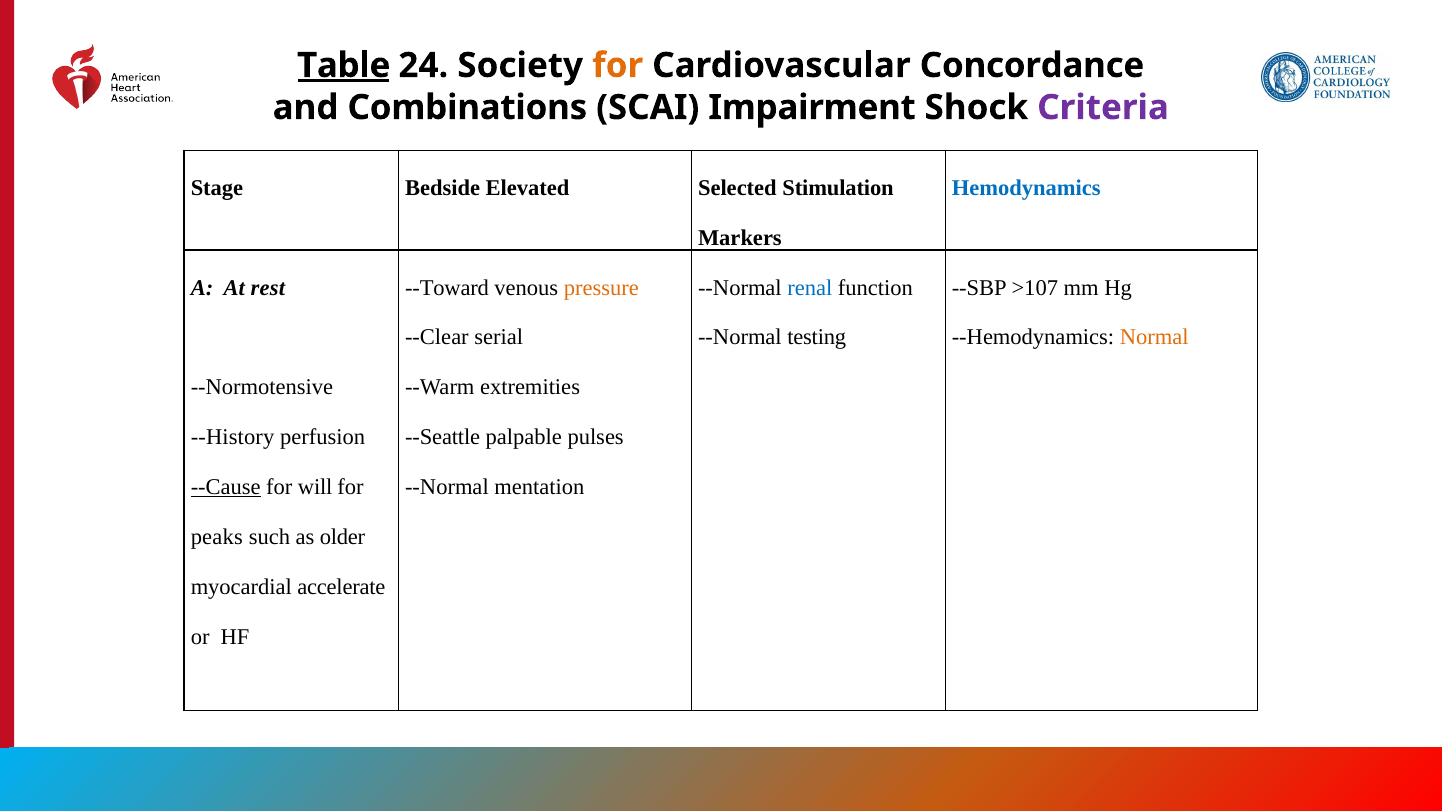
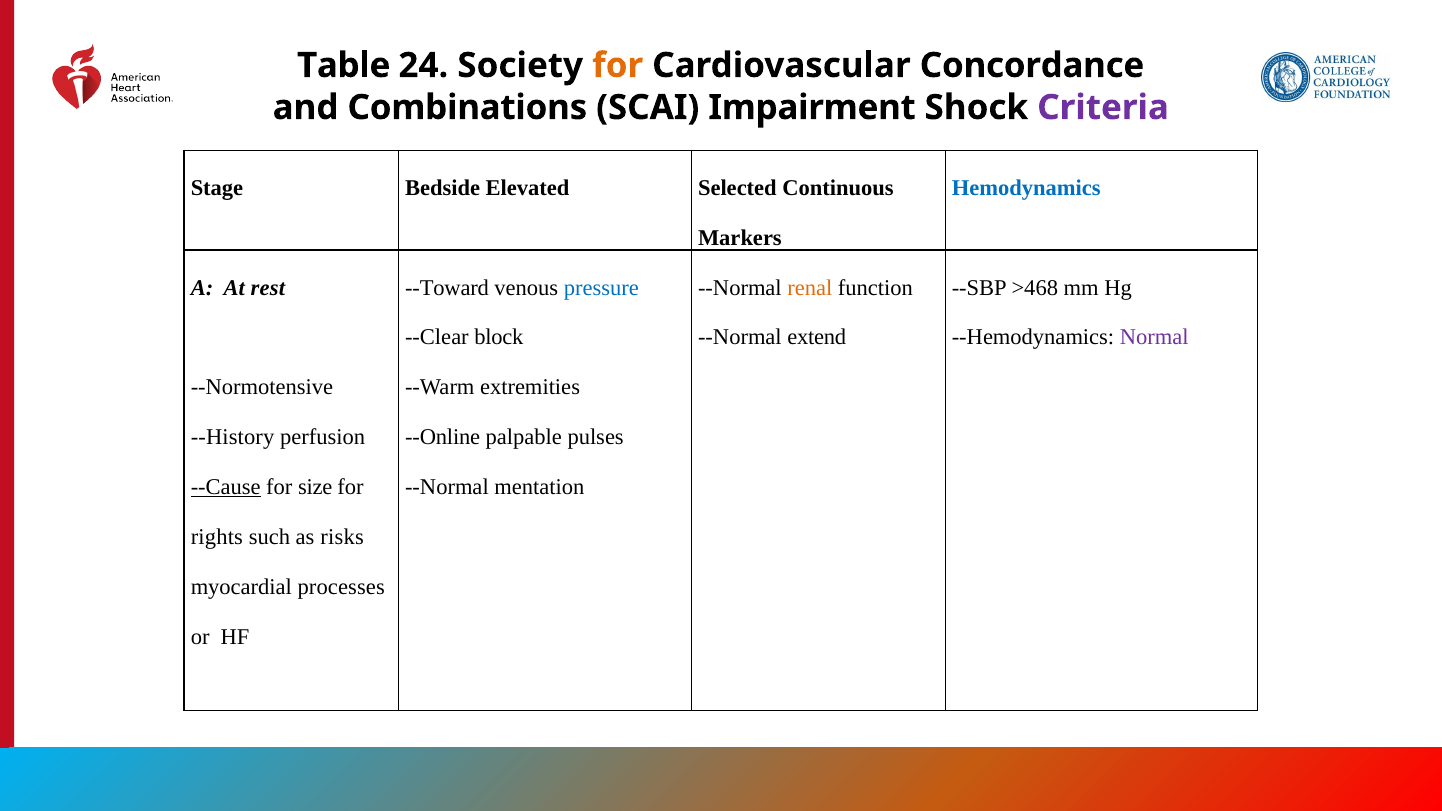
Table underline: present -> none (344, 65)
Stimulation: Stimulation -> Continuous (838, 188)
pressure colour: orange -> blue (601, 288)
renal colour: blue -> orange (810, 288)
>107: >107 -> >468 (1035, 288)
serial: serial -> block (499, 338)
testing: testing -> extend (817, 338)
Normal colour: orange -> purple (1154, 338)
--Seattle: --Seattle -> --Online (443, 437)
will: will -> size (315, 487)
peaks: peaks -> rights (217, 537)
older: older -> risks (342, 537)
accelerate: accelerate -> processes (341, 587)
